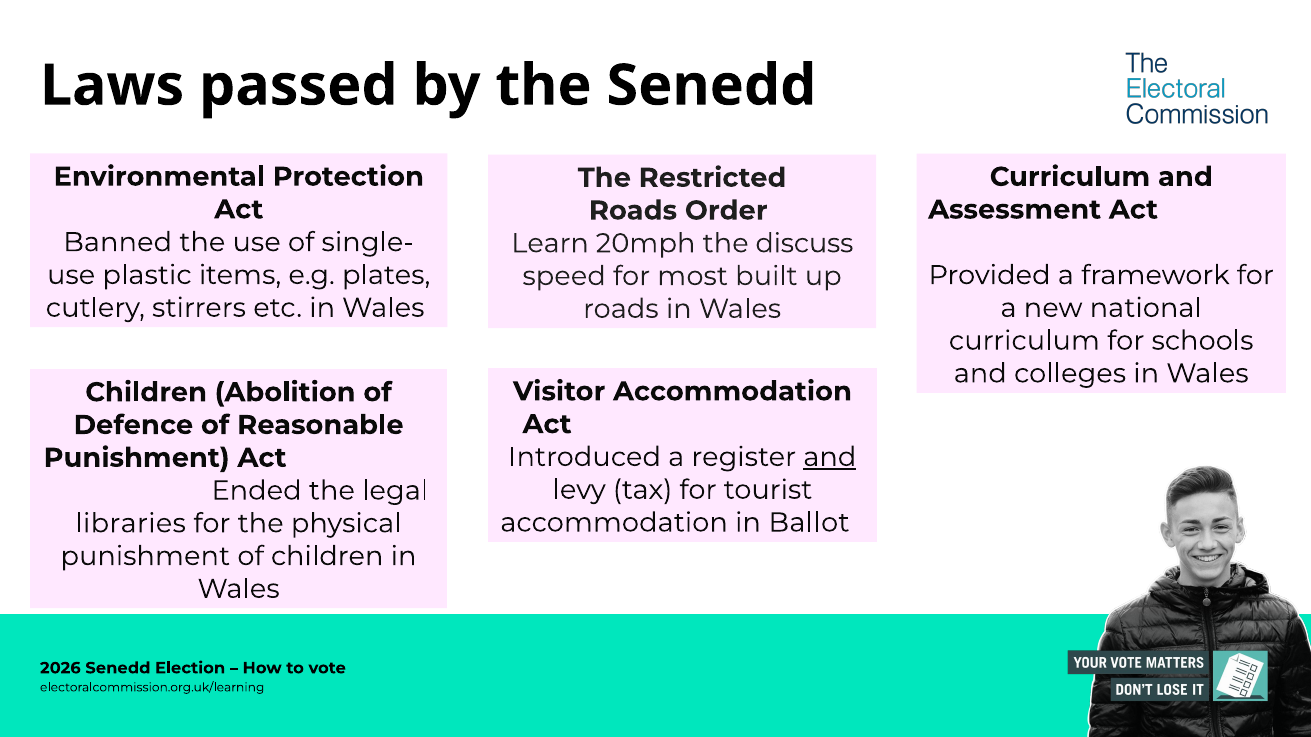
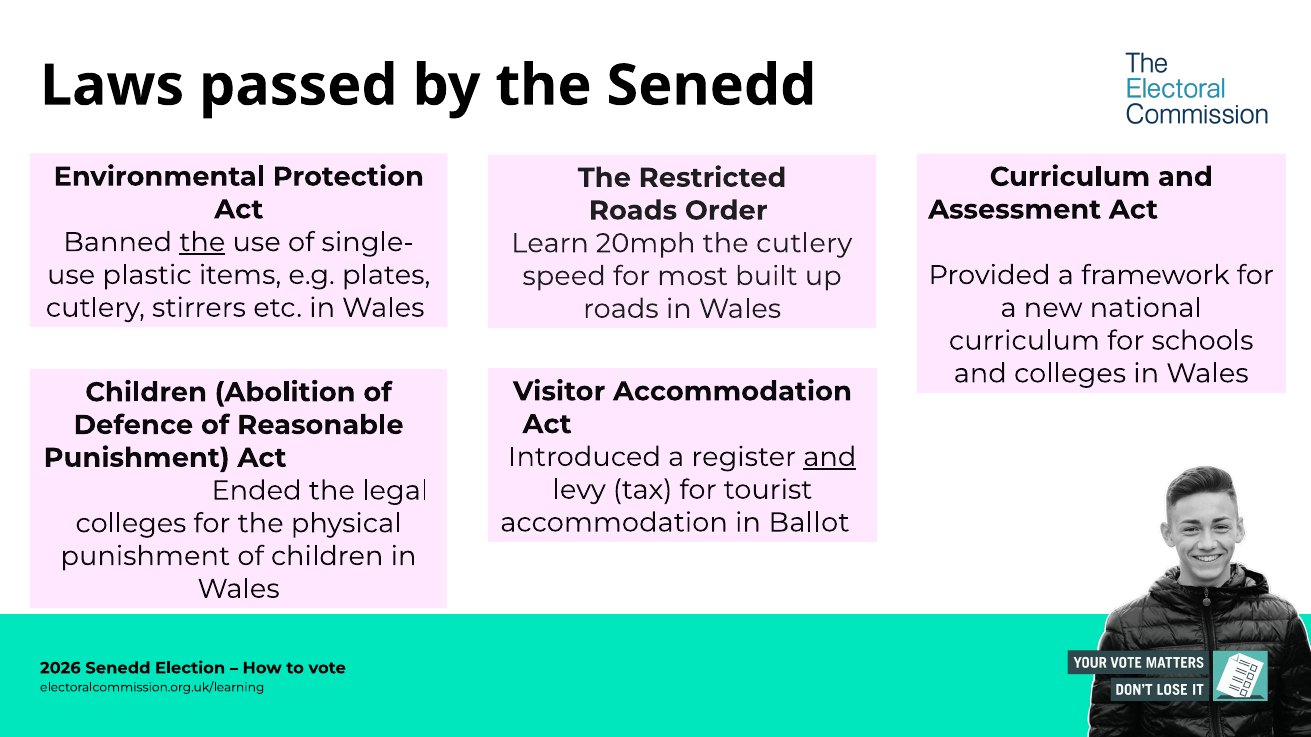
the underline: none -> present (202, 242)
the discuss: discuss -> cutlery (804, 243)
libraries: libraries -> colleges (131, 524)
